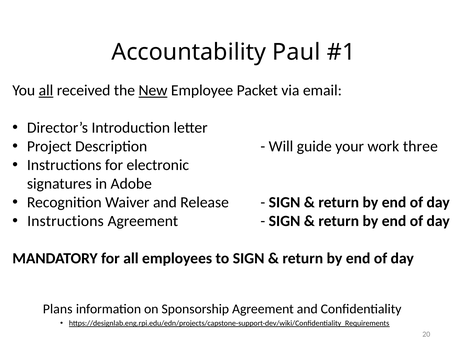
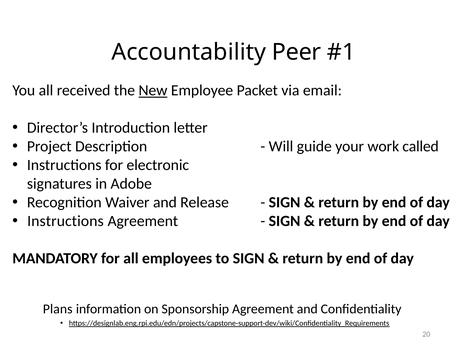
Paul: Paul -> Peer (297, 52)
all underline: present -> none (46, 91)
three: three -> called (421, 147)
